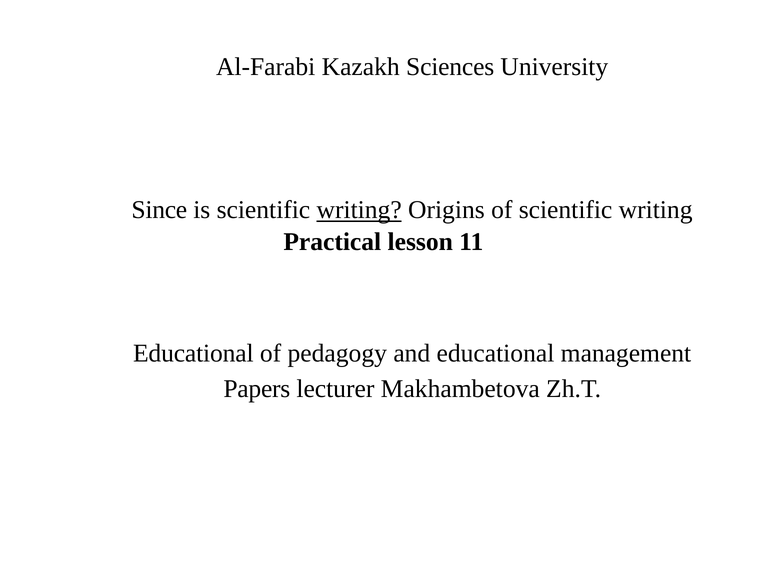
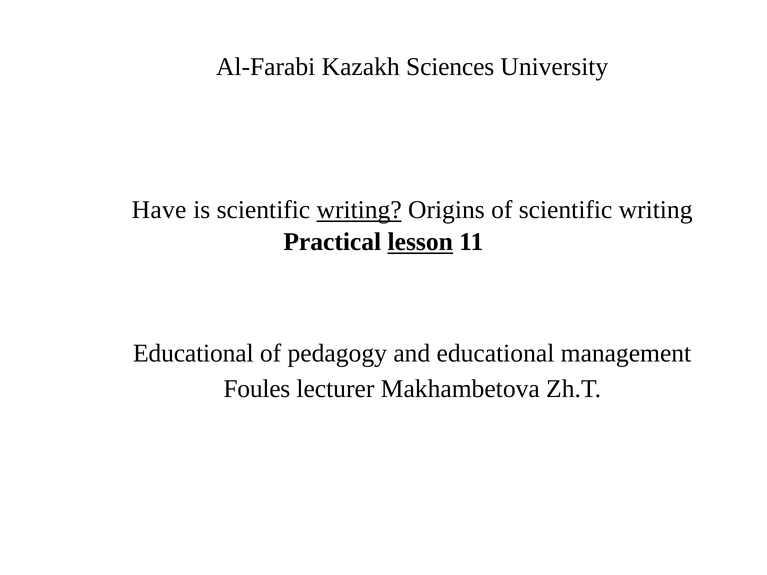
Since: Since -> Have (159, 210)
lesson underline: none -> present (420, 242)
Papers: Papers -> Foules (257, 389)
